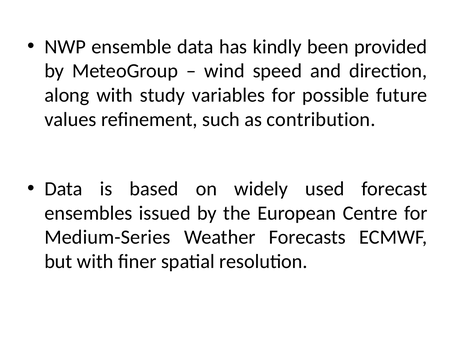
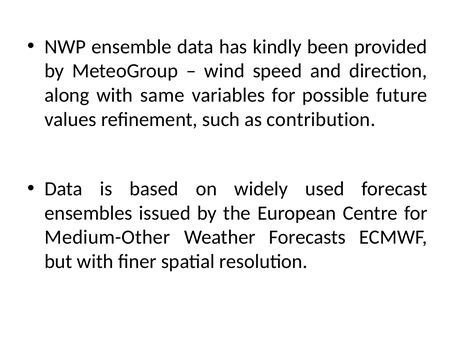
study: study -> same (162, 95)
Medium-Series: Medium-Series -> Medium-Other (107, 238)
